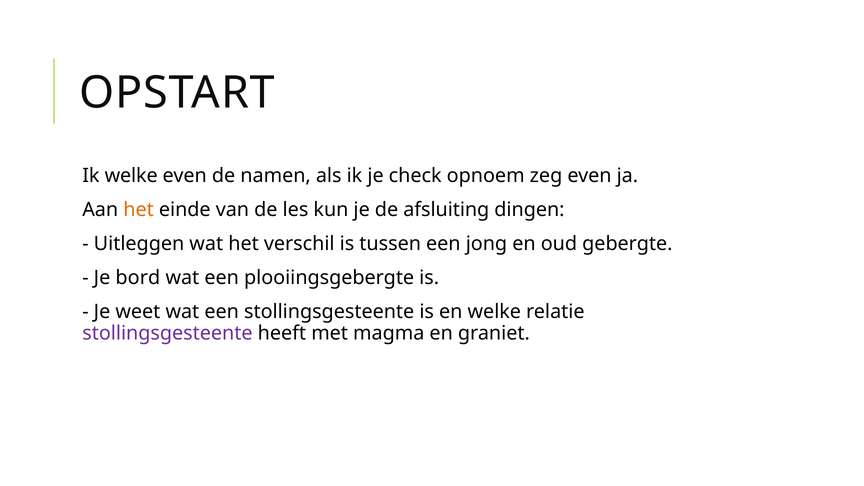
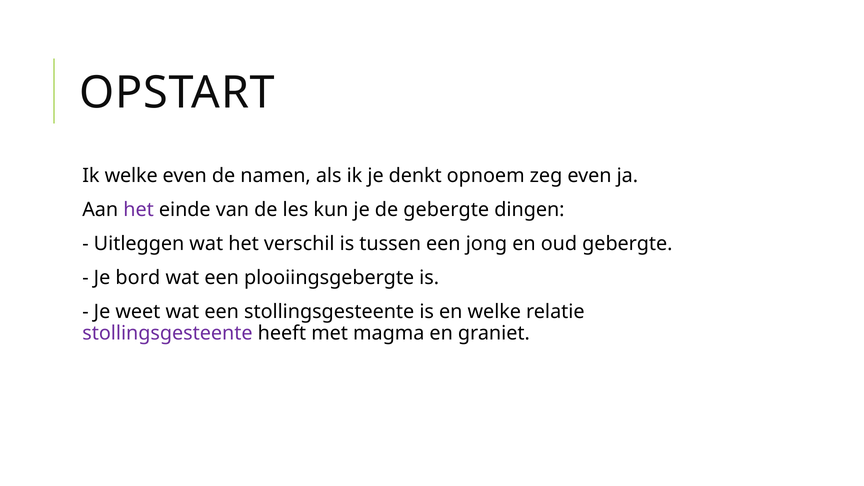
check: check -> denkt (415, 176)
het colour: orange -> purple (139, 210)
de afsluiting: afsluiting -> gebergte (446, 210)
